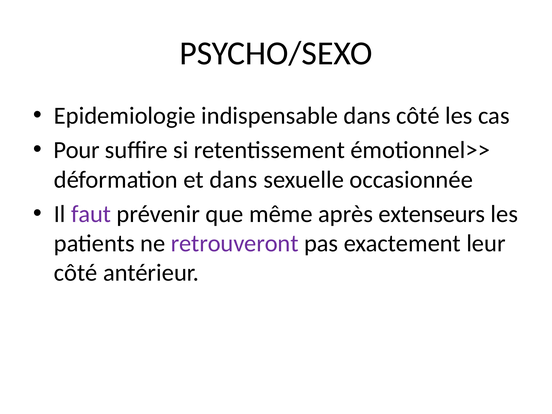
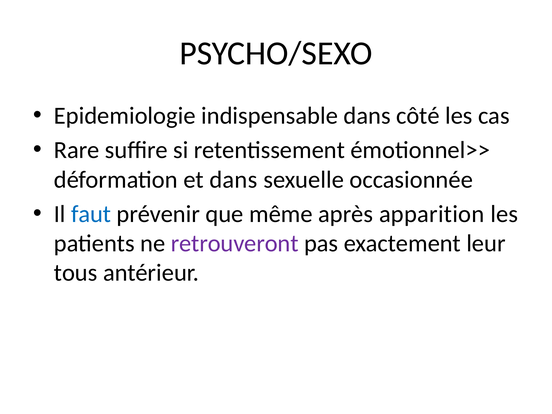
Pour: Pour -> Rare (77, 150)
faut colour: purple -> blue (91, 214)
extenseurs: extenseurs -> apparition (432, 214)
côté: côté -> tous (76, 273)
